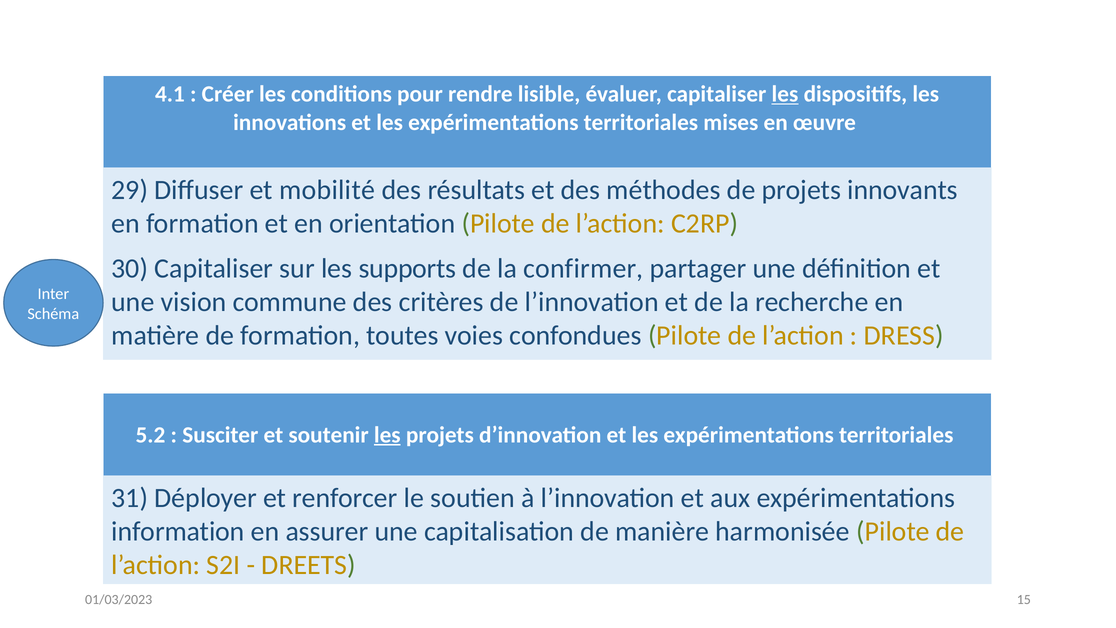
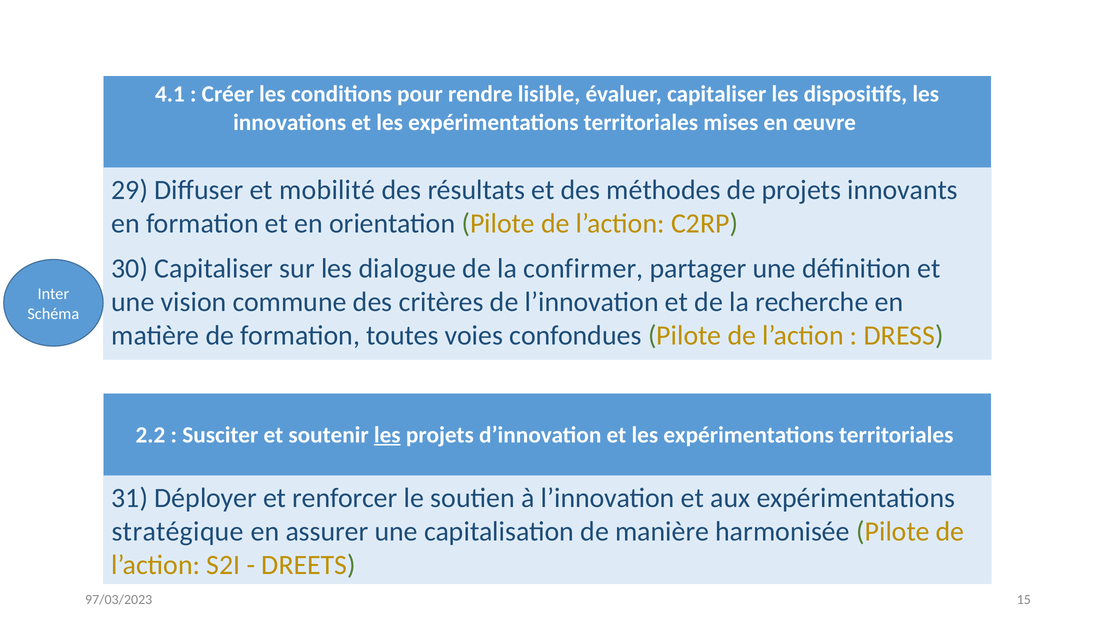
les underline: present -> none (785, 94)
supports: supports -> dialogue (407, 268)
5.2: 5.2 -> 2.2 (150, 435)
information: information -> stratégique (178, 532)
01/03/2023: 01/03/2023 -> 97/03/2023 (119, 599)
